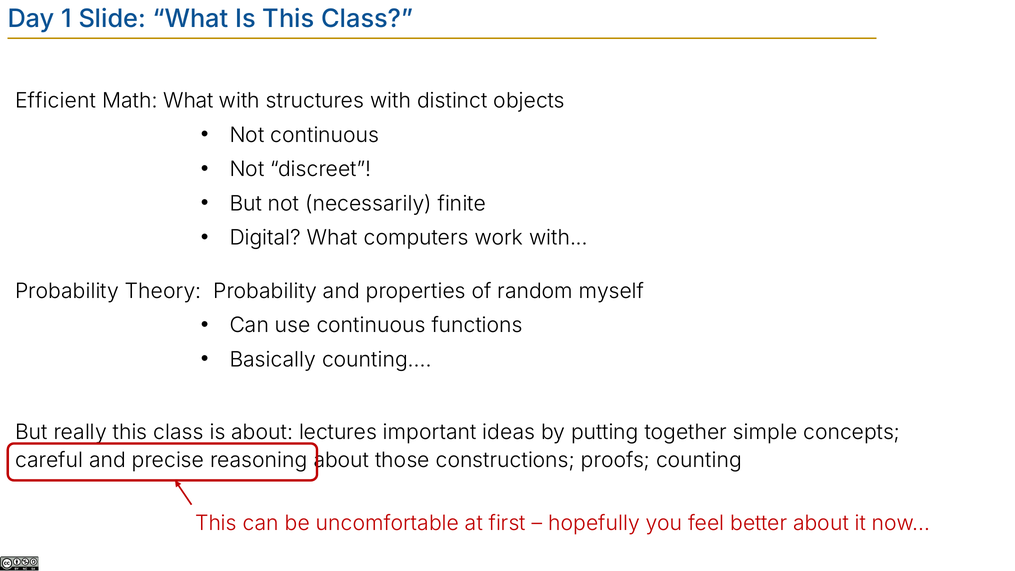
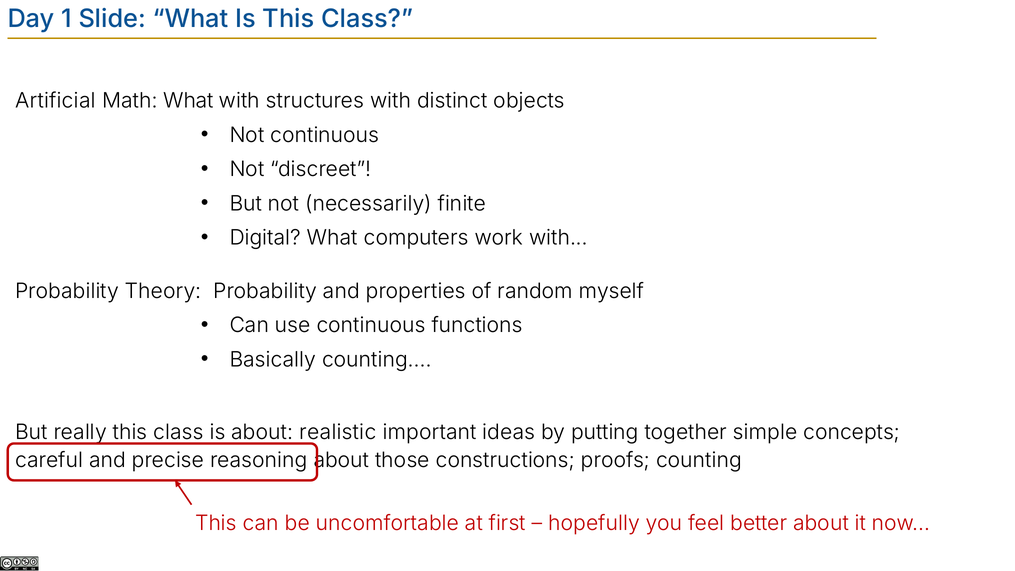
Efficient: Efficient -> Artificial (56, 101)
lectures: lectures -> realistic (338, 432)
